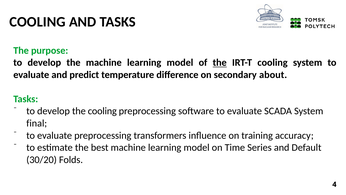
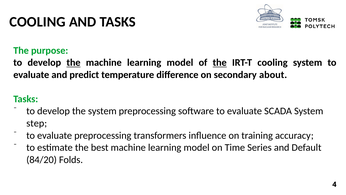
the underline: none -> present (74, 62)
the cooling: cooling -> system (102, 111)
final: final -> step (37, 123)
30/20: 30/20 -> 84/20 (42, 159)
